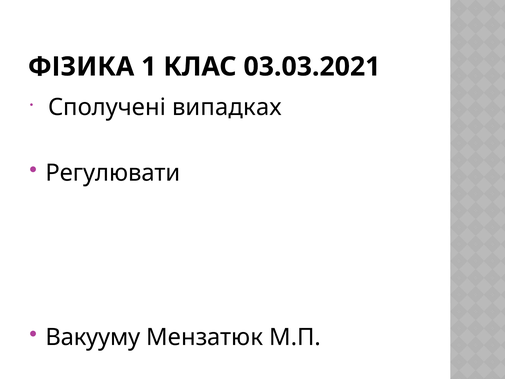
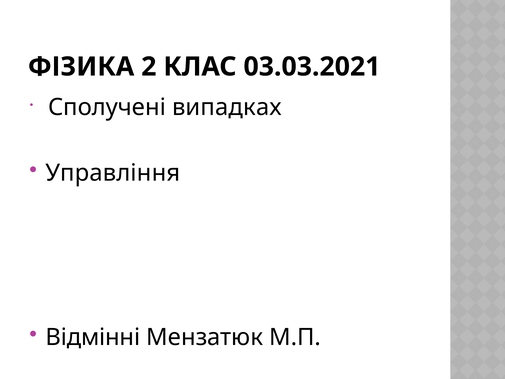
1: 1 -> 2 (149, 67)
Регулювати: Регулювати -> Управління (113, 173)
Вакууму: Вакууму -> Відмінні (93, 337)
